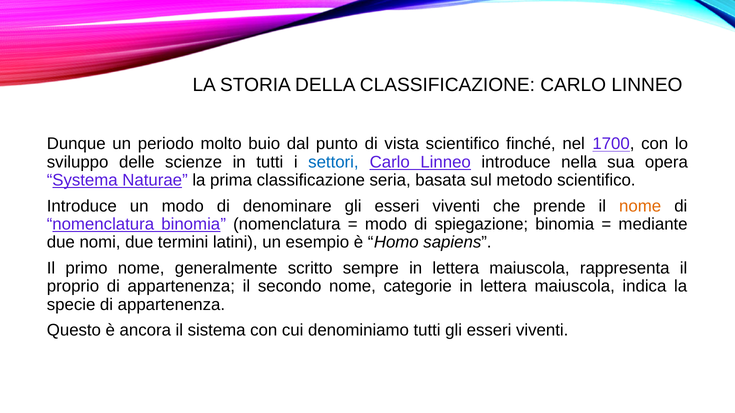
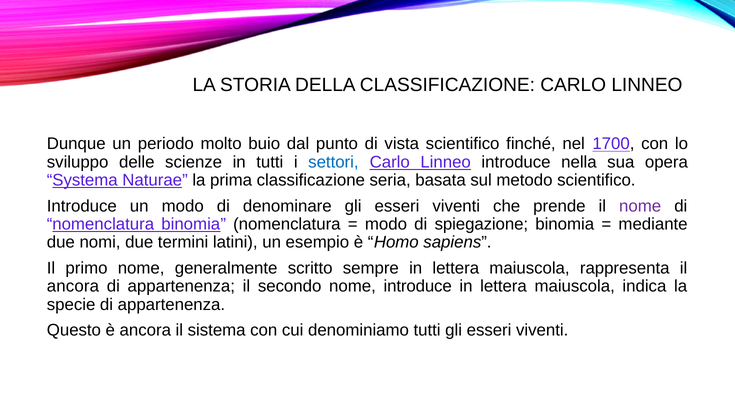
nome colour: orange -> purple (640, 206)
proprio: proprio -> ancora (73, 287)
nome categorie: categorie -> introduce (418, 287)
